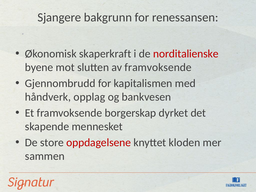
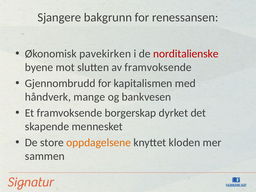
skaperkraft: skaperkraft -> pavekirken (105, 54)
opplag: opplag -> mange (89, 97)
oppdagelsene colour: red -> orange (99, 142)
